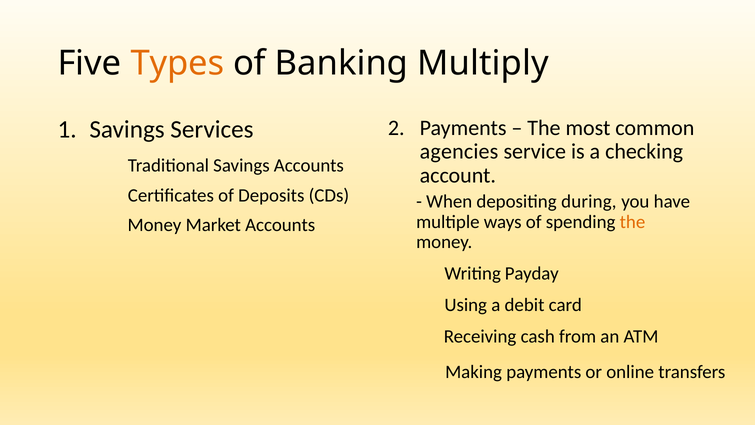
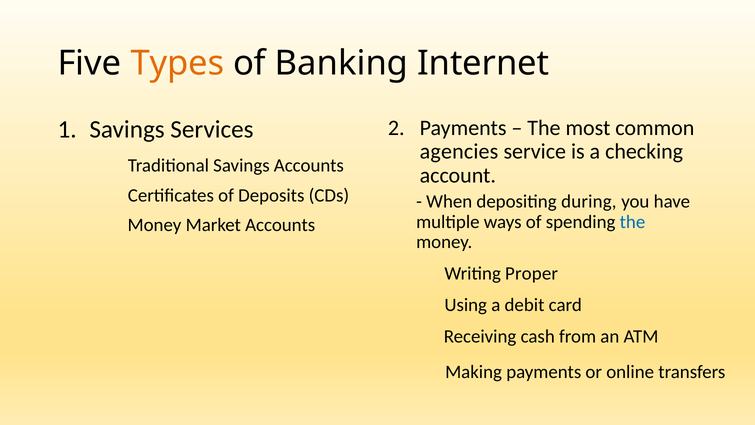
Multiply: Multiply -> Internet (483, 63)
the colour: orange -> blue (632, 222)
Payday: Payday -> Proper (532, 273)
